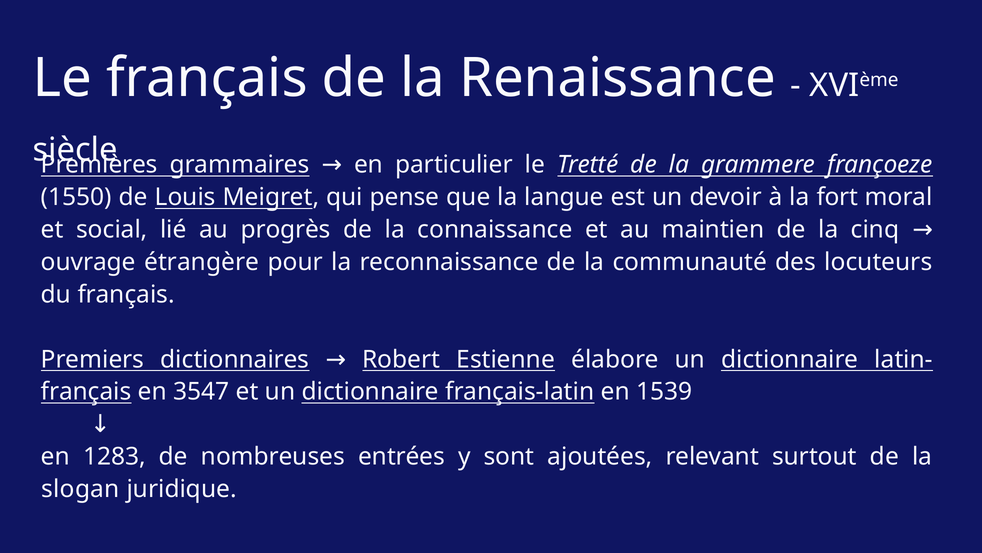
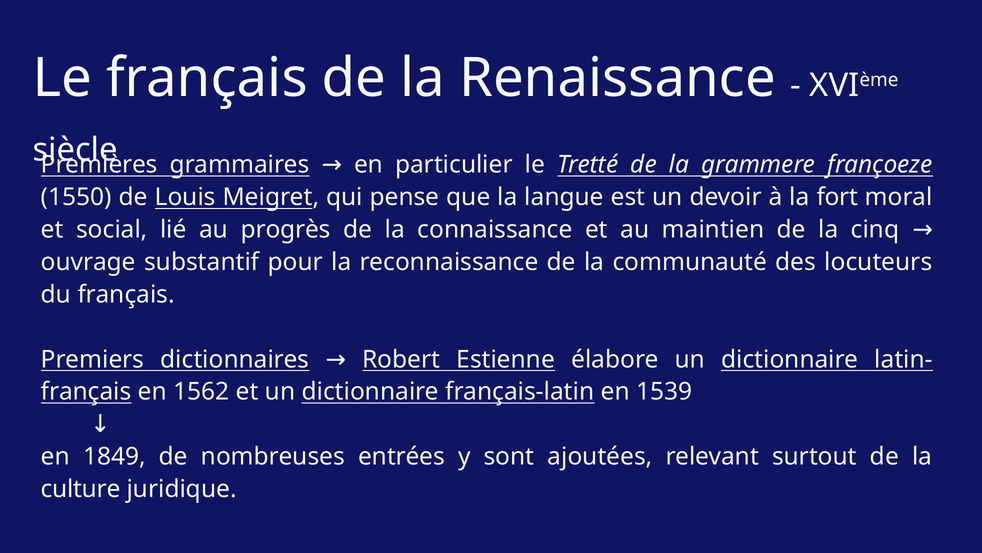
étrangère: étrangère -> substantif (202, 262)
3547: 3547 -> 1562 (201, 391)
1283: 1283 -> 1849 (114, 456)
slogan: slogan -> culture (81, 489)
